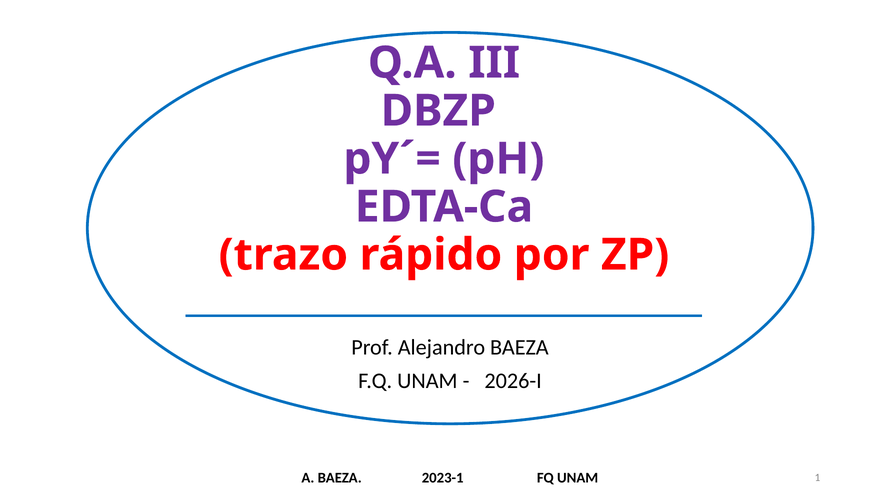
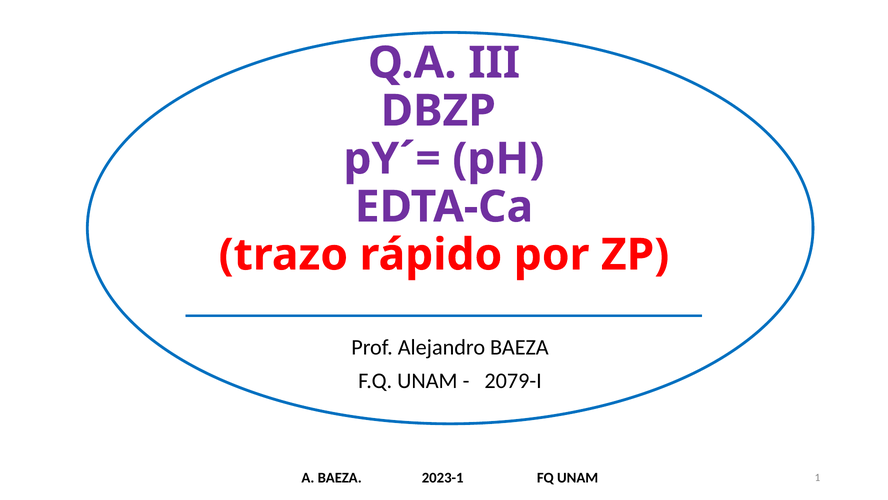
2026-I: 2026-I -> 2079-I (513, 380)
